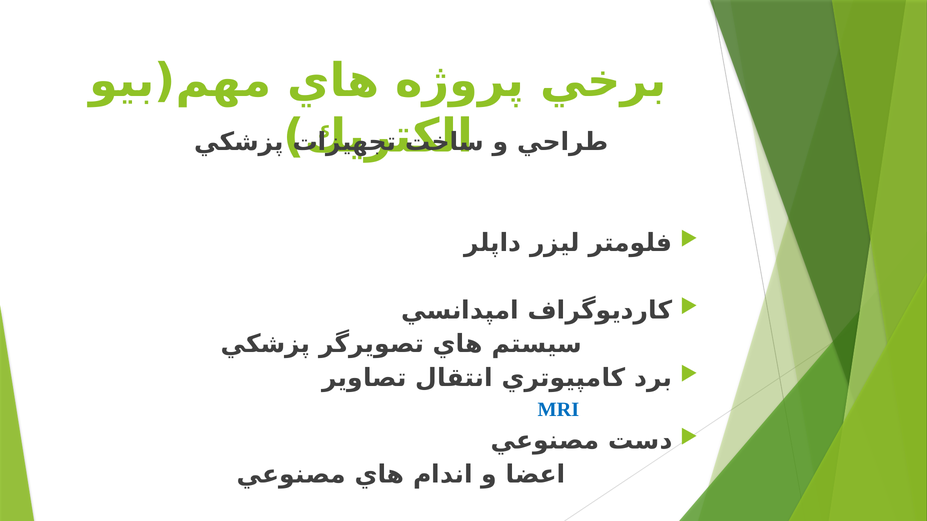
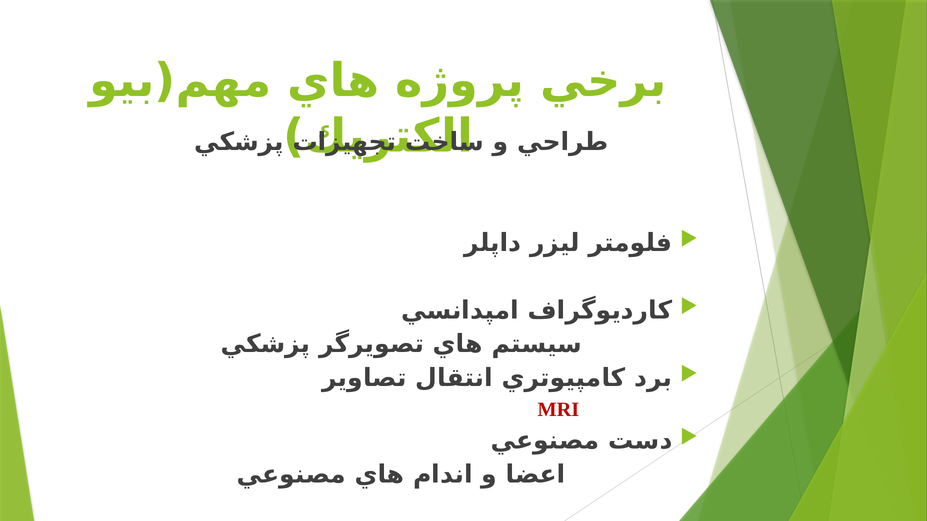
MRI colour: blue -> red (558, 410)
